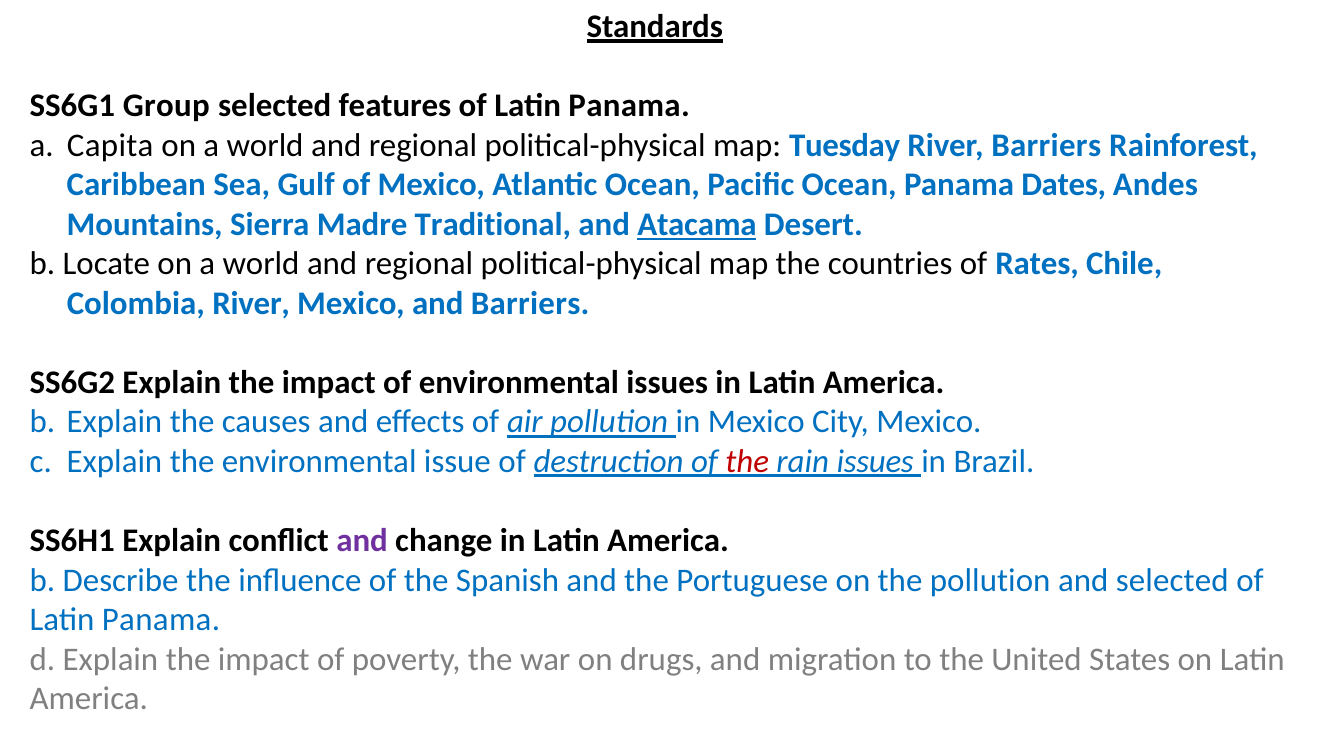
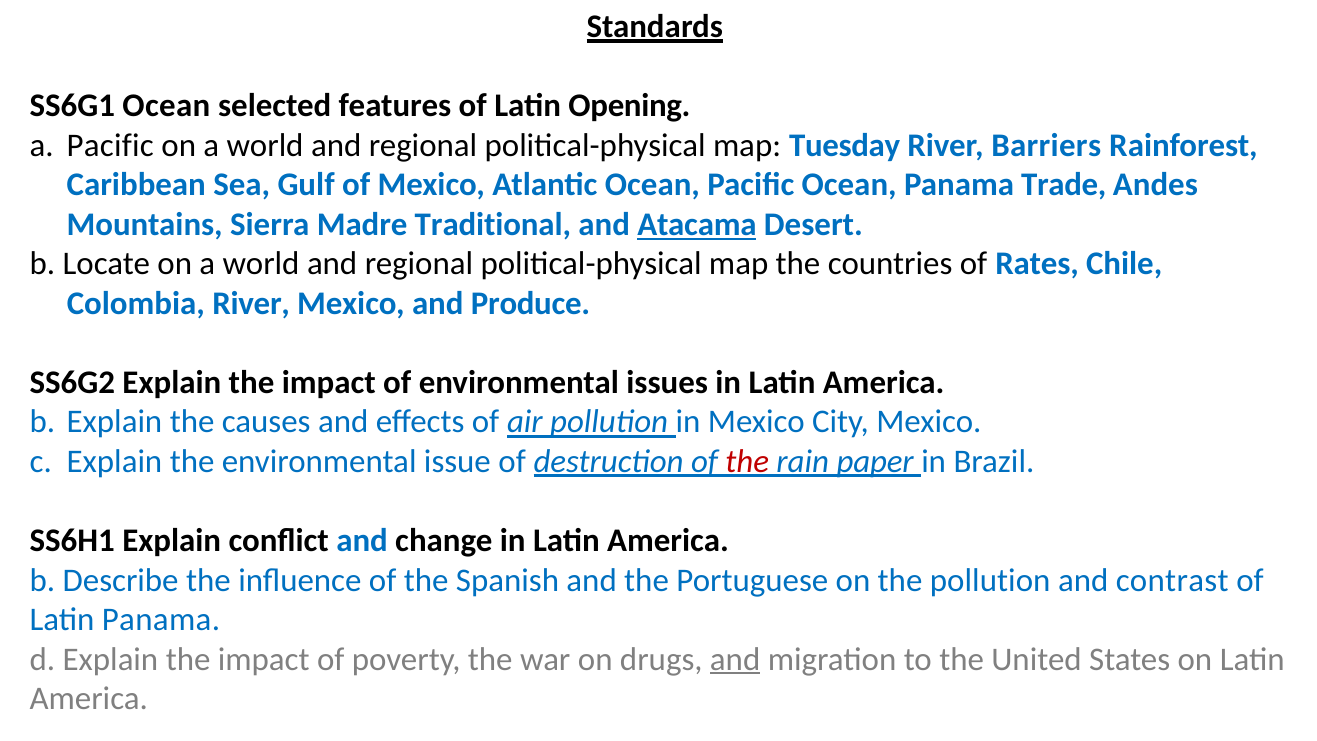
SS6G1 Group: Group -> Ocean (166, 106)
features of Latin Panama: Panama -> Opening (629, 106)
a Capita: Capita -> Pacific (110, 145)
Dates: Dates -> Trade (1064, 185)
and Barriers: Barriers -> Produce (531, 303)
rain issues: issues -> paper (875, 461)
and colour: purple -> blue (362, 541)
and selected: selected -> contrast (1172, 580)
and underline: none -> present (735, 659)
